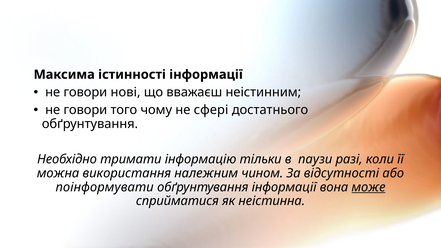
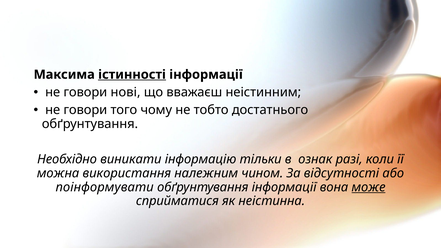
істинності underline: none -> present (132, 75)
сфері: сфері -> тобто (211, 110)
тримати: тримати -> виникати (131, 159)
паузи: паузи -> ознак (315, 159)
